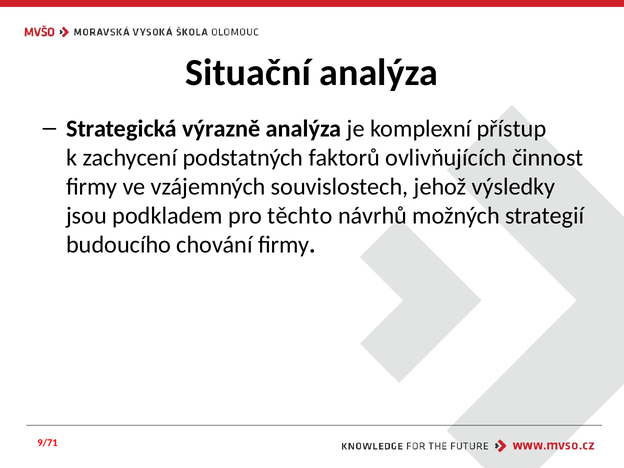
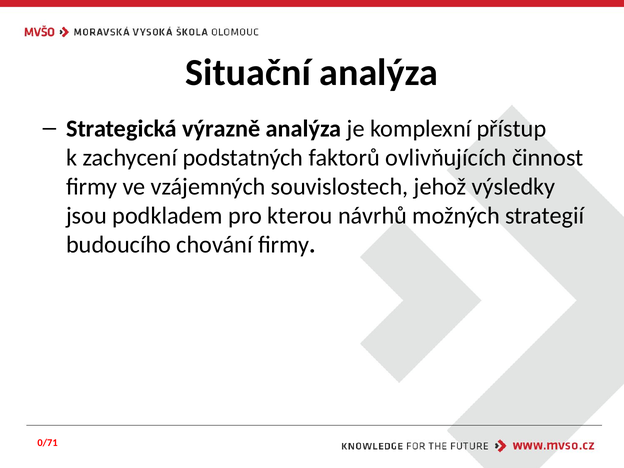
těchto: těchto -> kterou (300, 216)
9/71: 9/71 -> 0/71 (48, 443)
